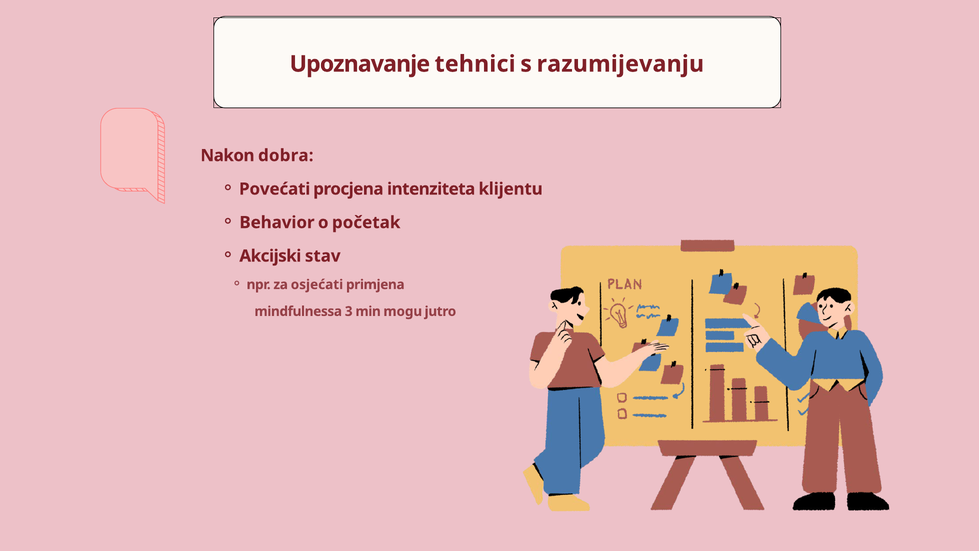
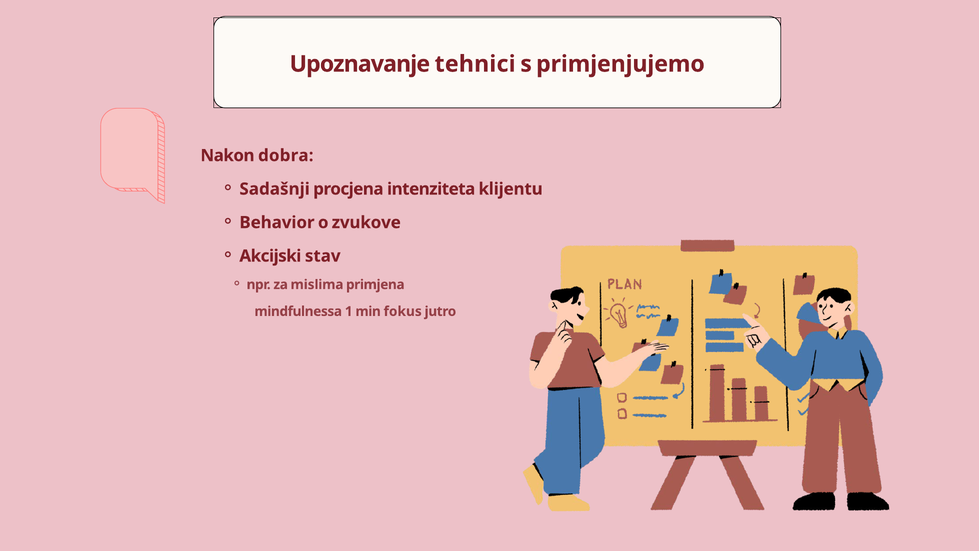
razumijevanju: razumijevanju -> primjenjujemo (620, 64)
Povećati: Povećati -> Sadašnji (275, 189)
početak: početak -> zvukove (366, 222)
osjećati: osjećati -> mislima (317, 284)
3: 3 -> 1 (349, 311)
mogu: mogu -> fokus (403, 311)
